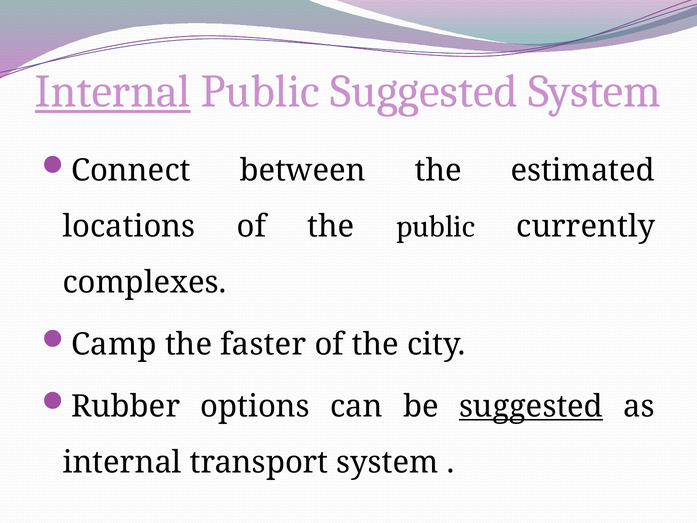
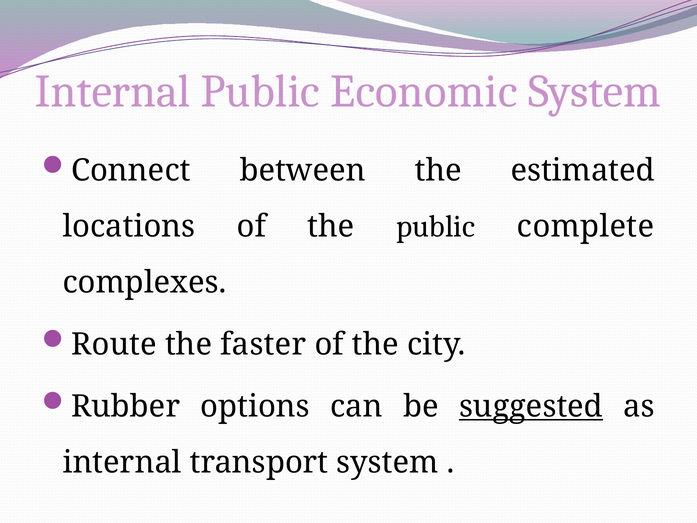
Internal underline: present -> none (113, 92)
Public Suggested: Suggested -> Economic (424, 92)
currently: currently -> complete (586, 226)
Camp: Camp -> Route (114, 344)
